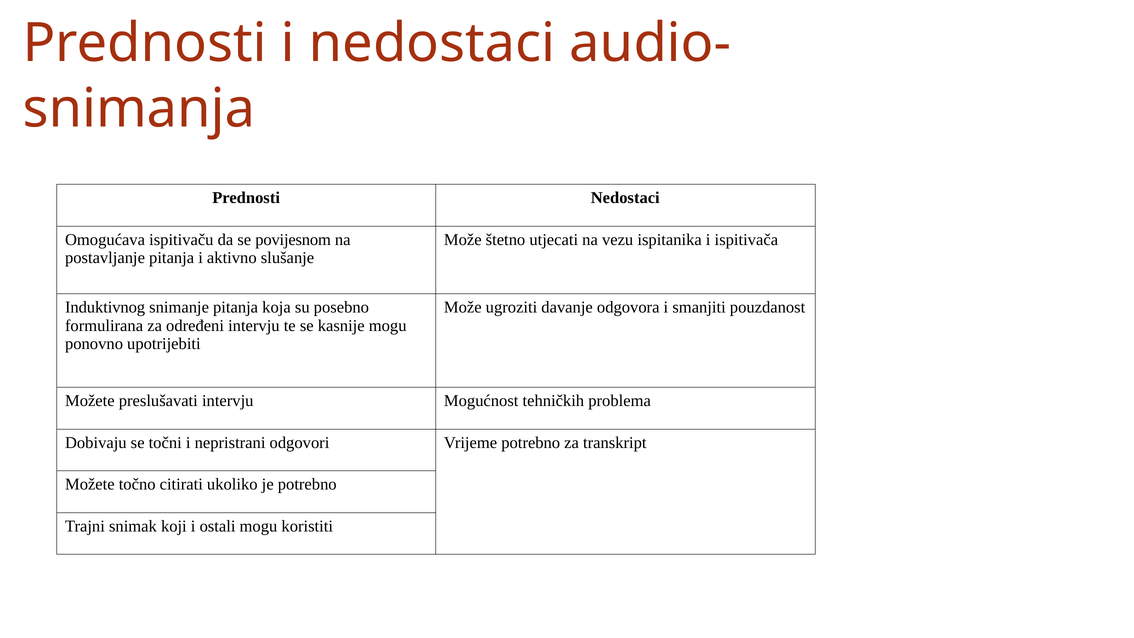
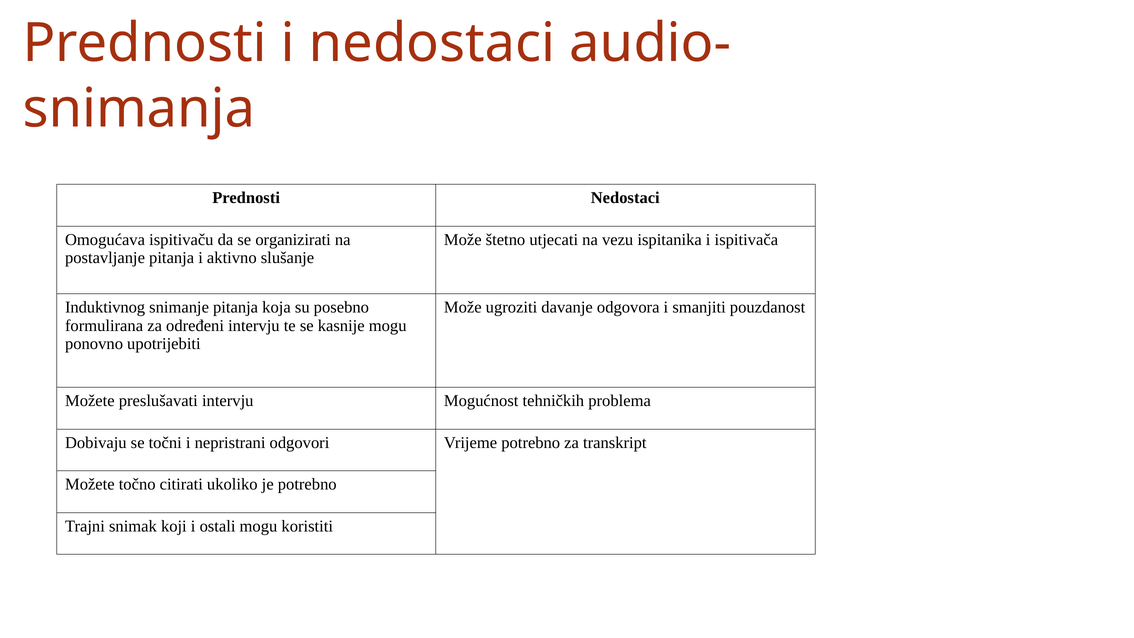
povijesnom: povijesnom -> organizirati (293, 240)
